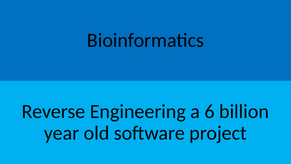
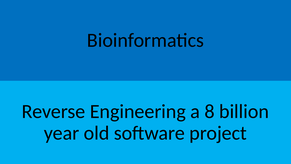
6: 6 -> 8 (210, 111)
